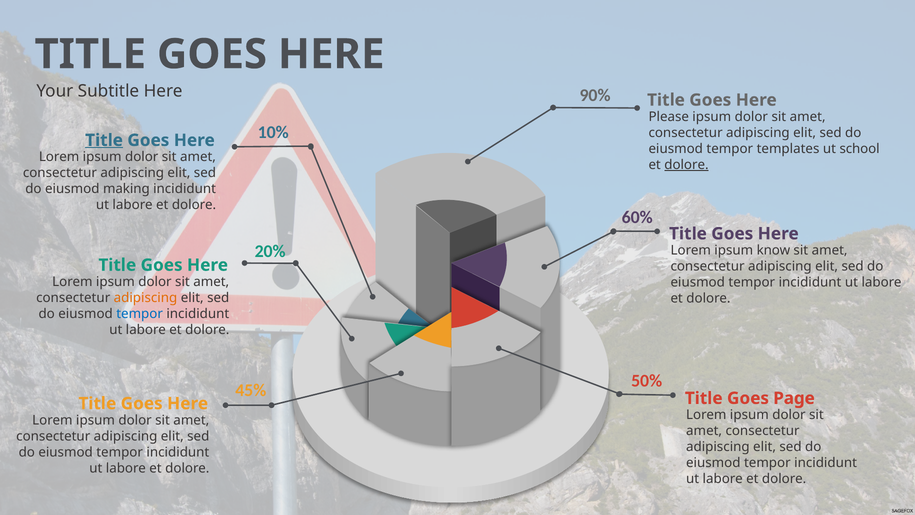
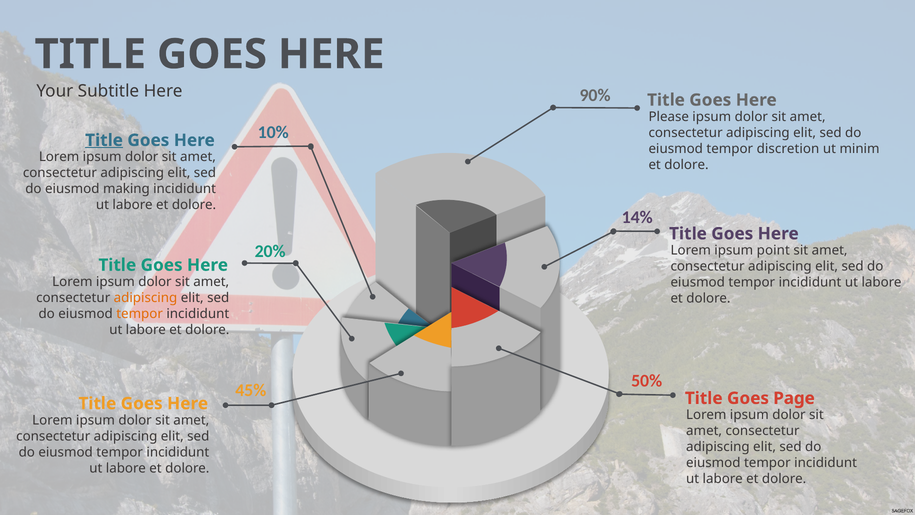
templates: templates -> discretion (788, 149)
school: school -> minim (860, 149)
dolore underline: present -> none (686, 165)
60%: 60% -> 14% (637, 217)
know: know -> point (773, 250)
tempor colour: blue -> orange (140, 314)
